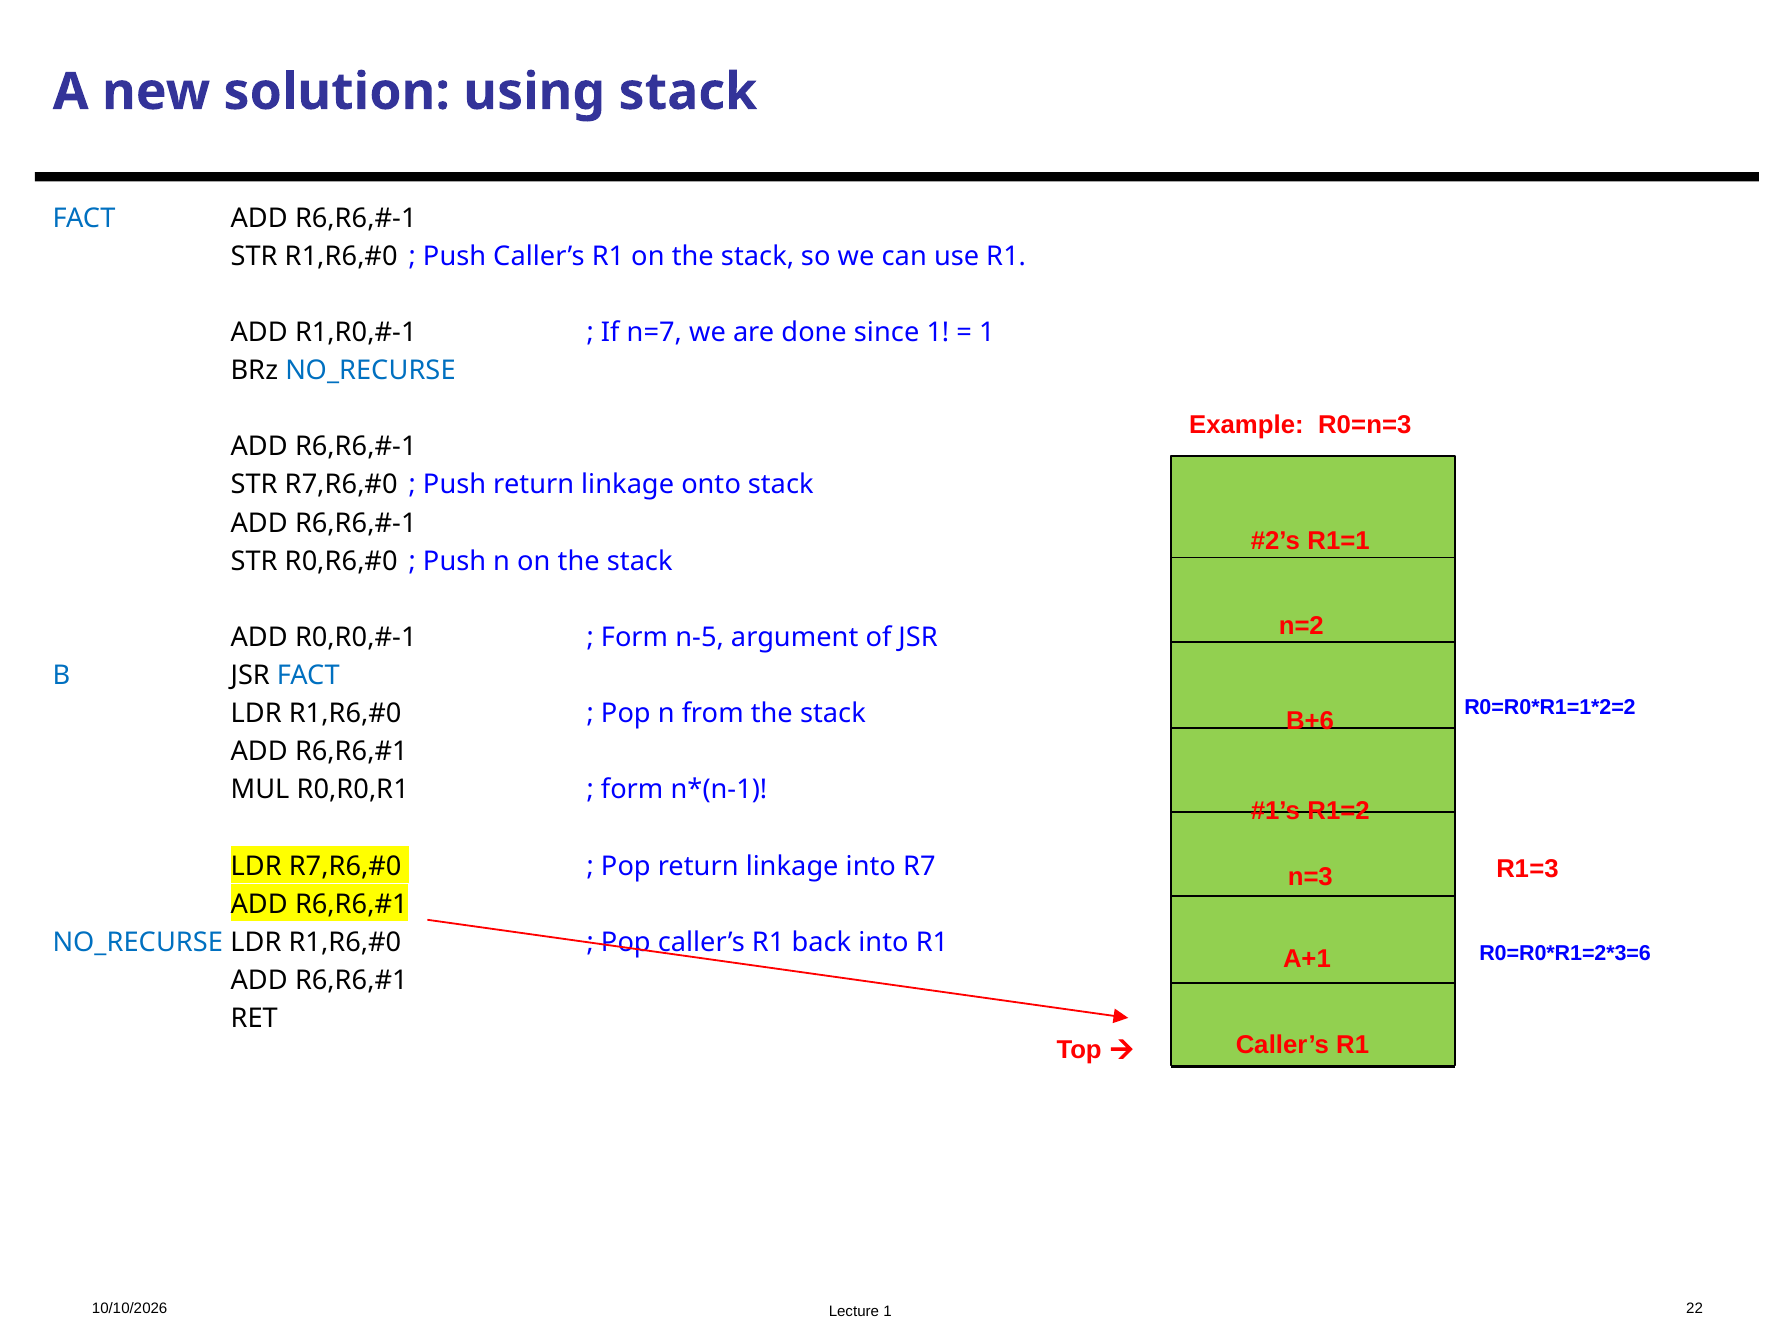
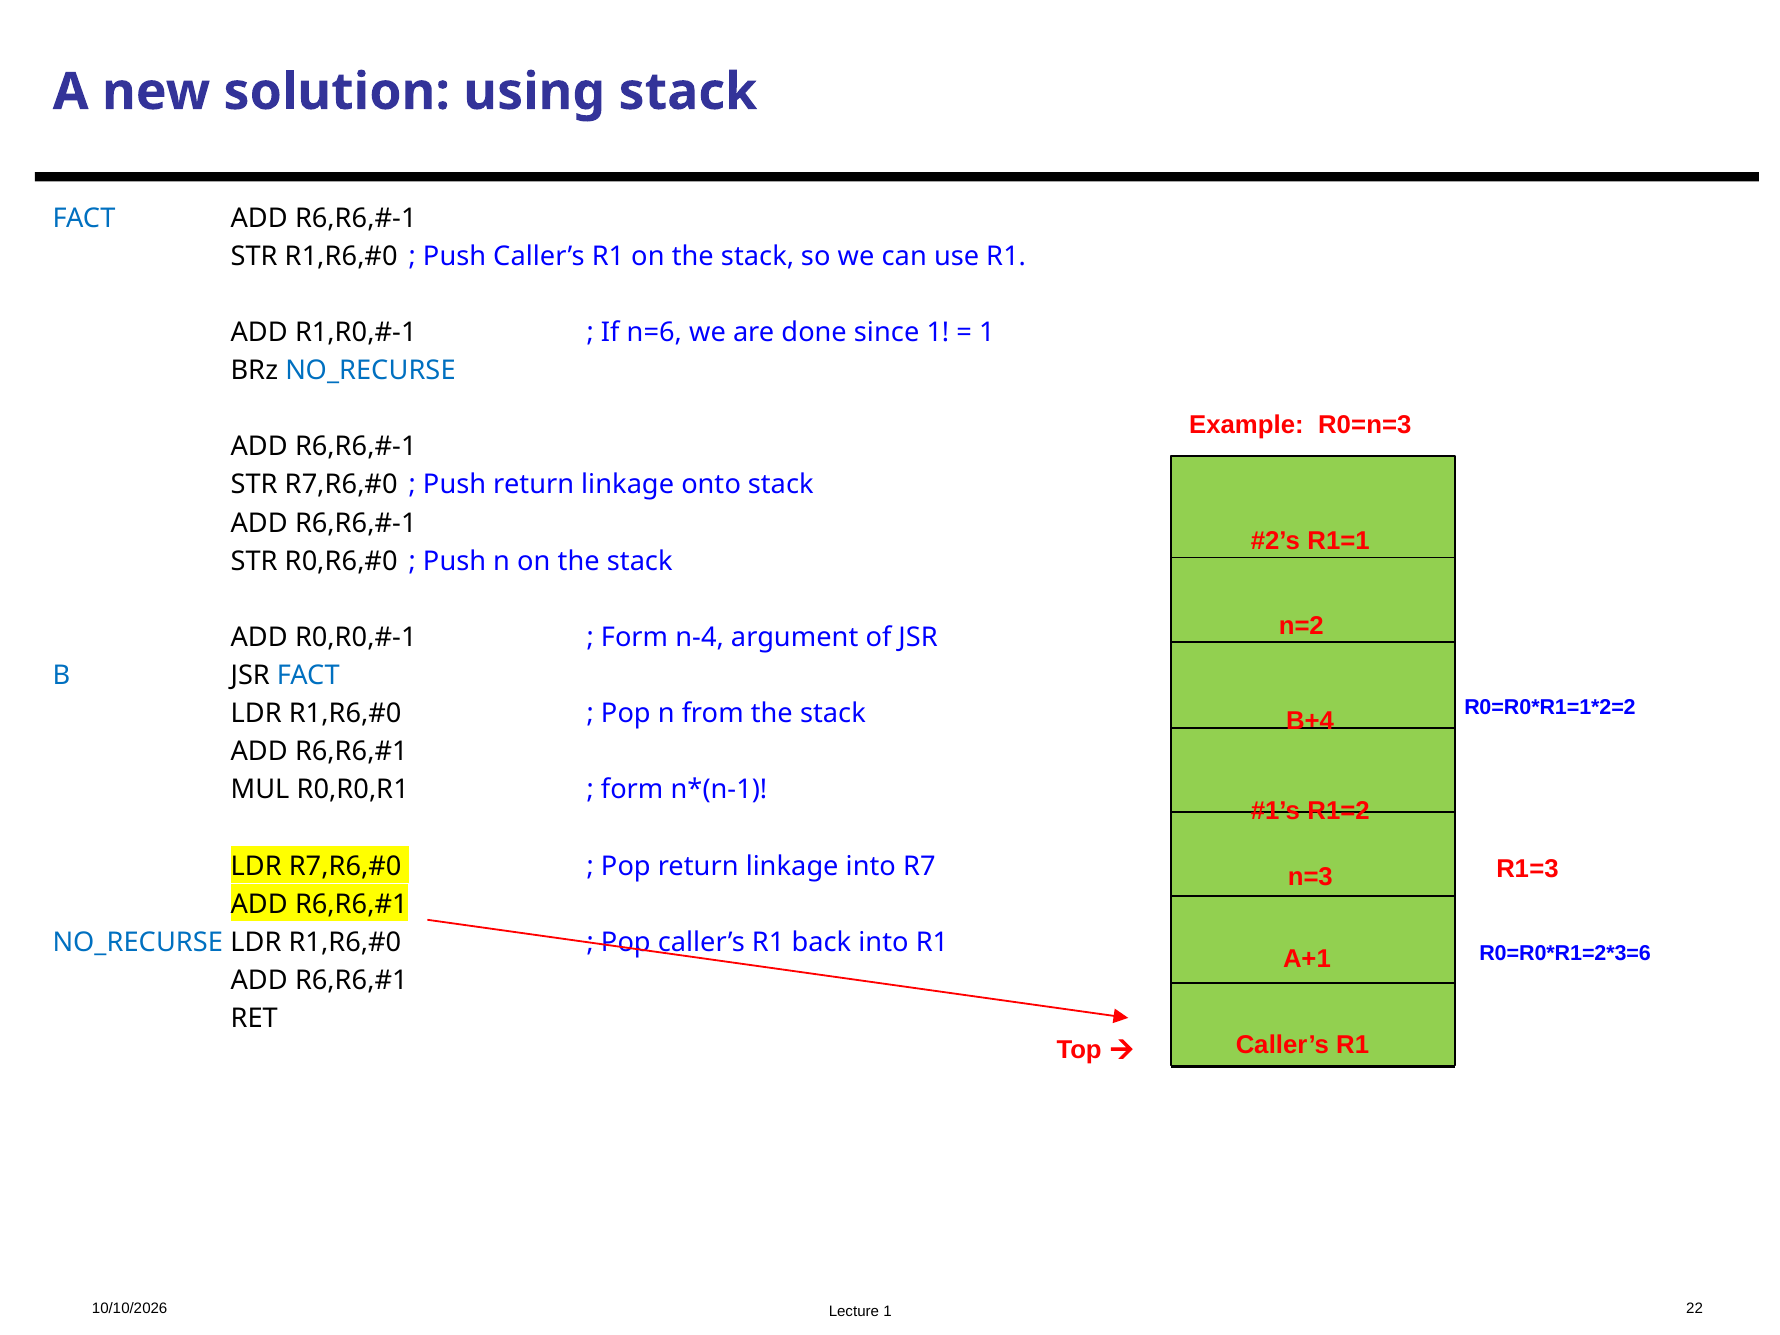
n=7: n=7 -> n=6 (654, 332)
n-5: n-5 -> n-4 (700, 637)
B+6: B+6 -> B+4 (1310, 721)
